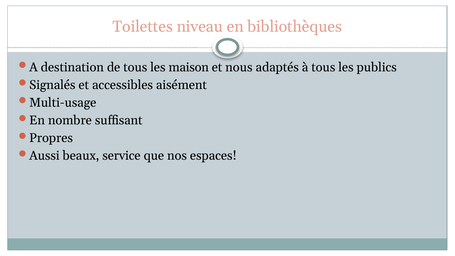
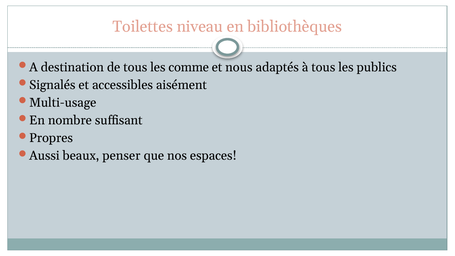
maison: maison -> comme (189, 67)
service: service -> penser (121, 156)
